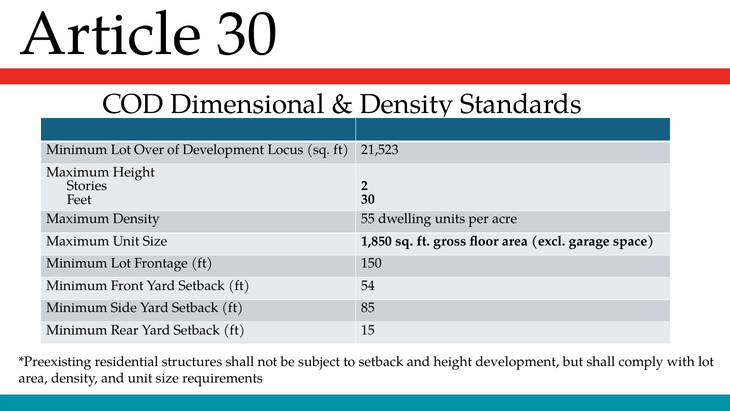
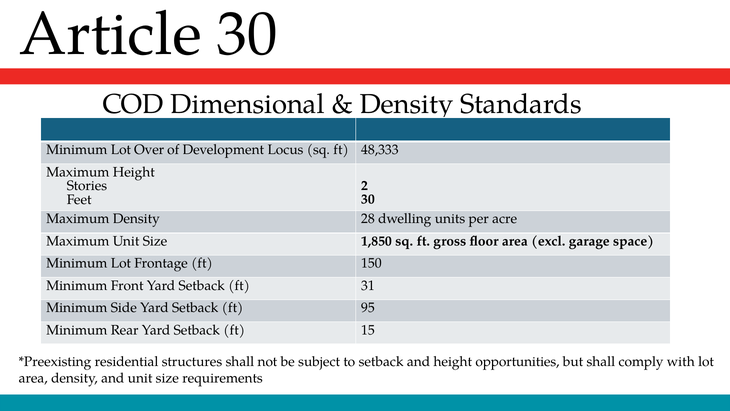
21,523: 21,523 -> 48,333 (380, 150)
55: 55 -> 28 (368, 219)
54: 54 -> 31 (368, 285)
85: 85 -> 95 (368, 307)
height development: development -> opportunities (517, 362)
